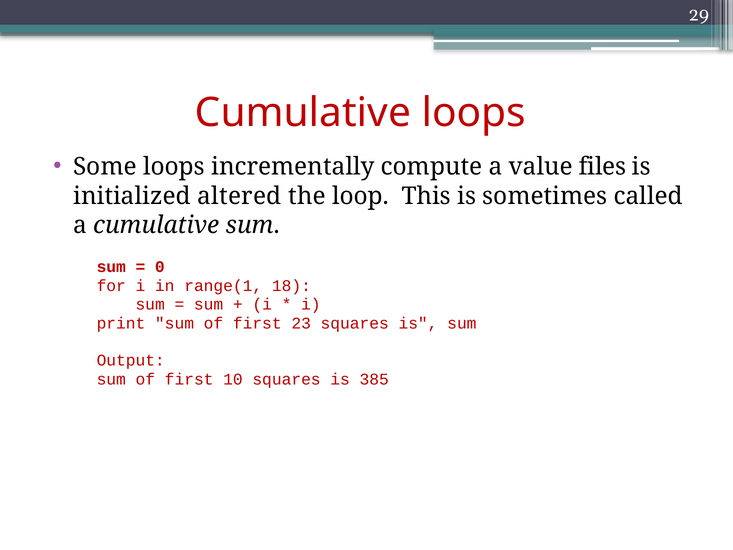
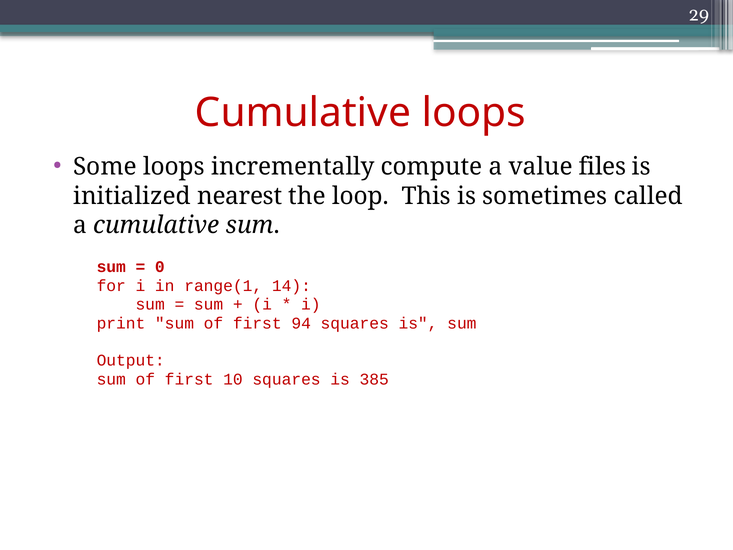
altered: altered -> nearest (240, 196)
18: 18 -> 14 (291, 286)
23: 23 -> 94 (301, 323)
